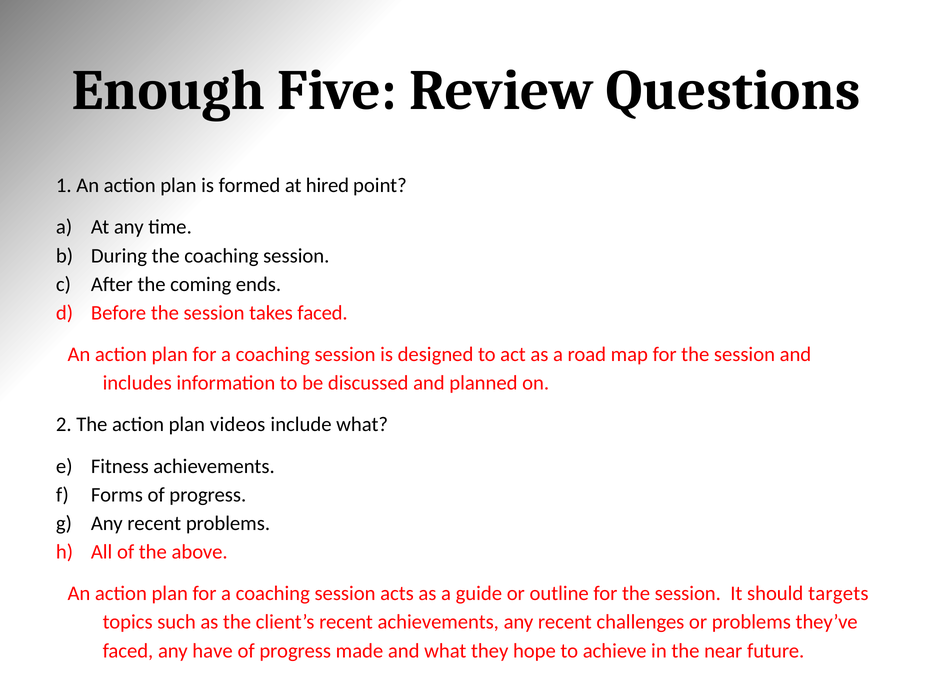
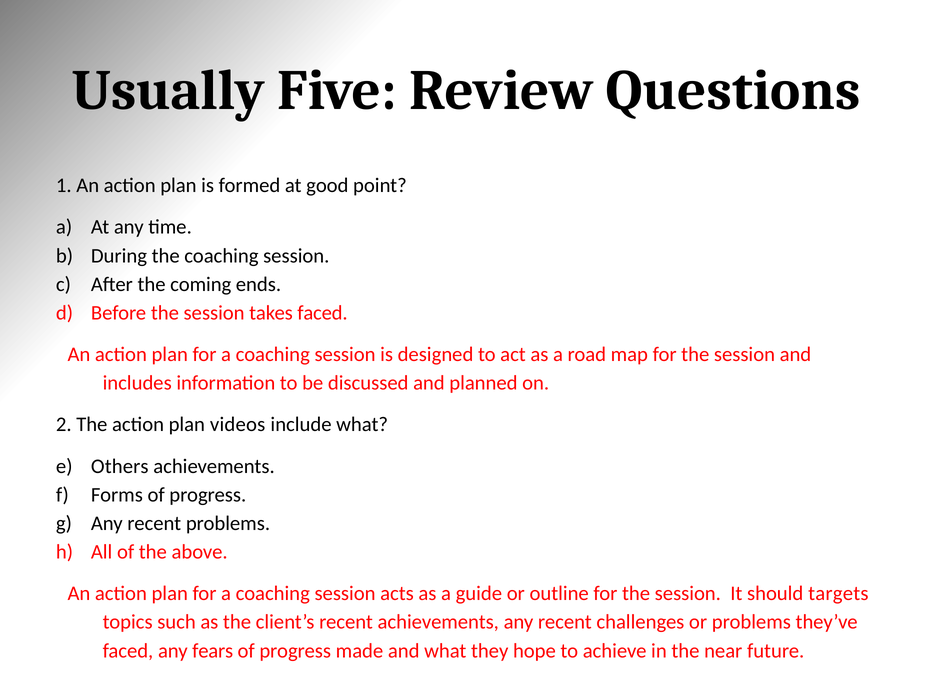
Enough: Enough -> Usually (168, 90)
hired: hired -> good (327, 186)
Fitness: Fitness -> Others (120, 466)
have: have -> fears (213, 650)
